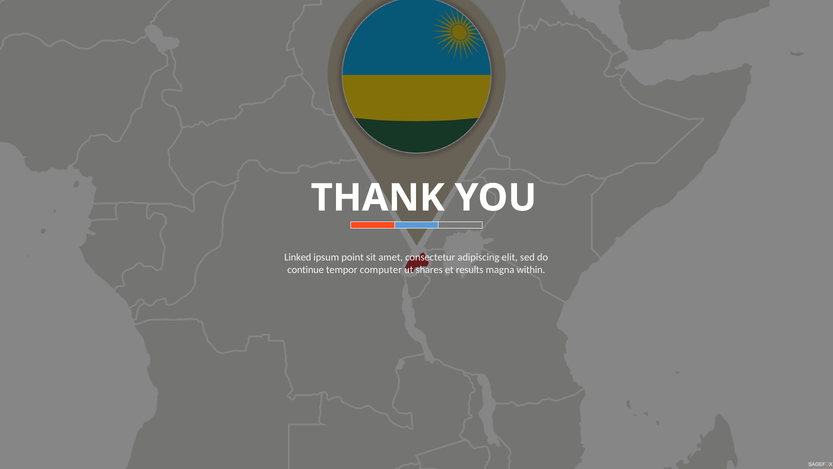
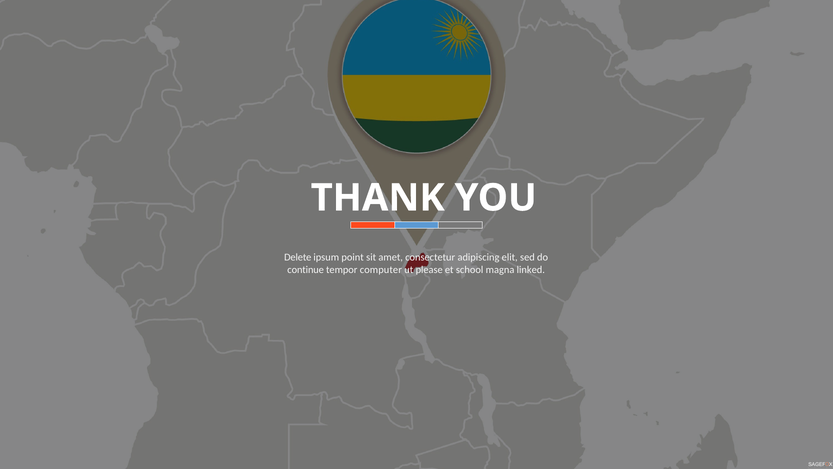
Linked: Linked -> Delete (298, 257)
shares: shares -> please (429, 270)
results: results -> school (470, 270)
within: within -> linked (531, 270)
